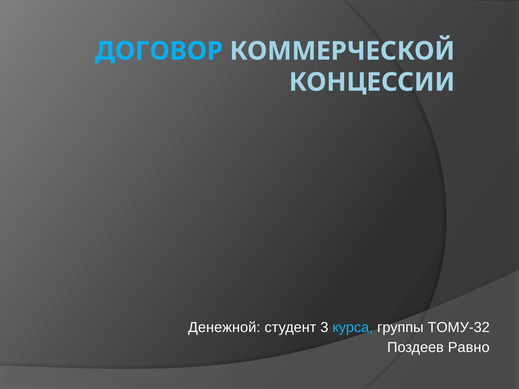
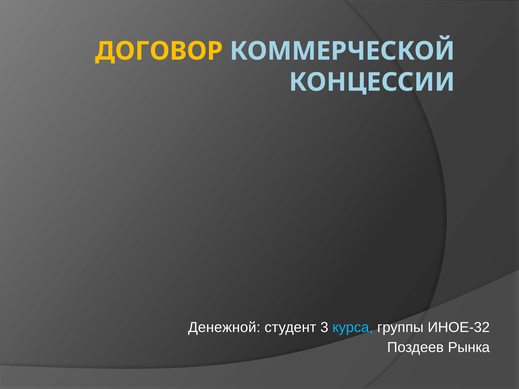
ДОГОВОР colour: light blue -> yellow (159, 51)
ТОМУ-32: ТОМУ-32 -> ИНОЕ-32 (459, 328)
Равно: Равно -> Рынка (469, 348)
